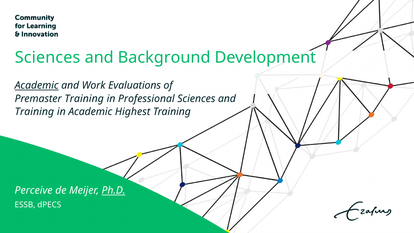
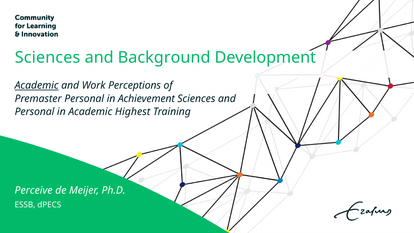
Evaluations: Evaluations -> Perceptions (135, 85)
Premaster Training: Training -> Personal (84, 99)
Professional: Professional -> Achievement (146, 99)
Training: Training -> Personal (35, 112)
Ph.D underline: present -> none (114, 190)
